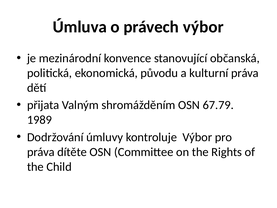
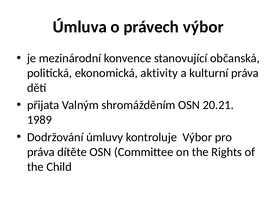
původu: původu -> aktivity (159, 73)
67.79: 67.79 -> 20.21 (218, 105)
